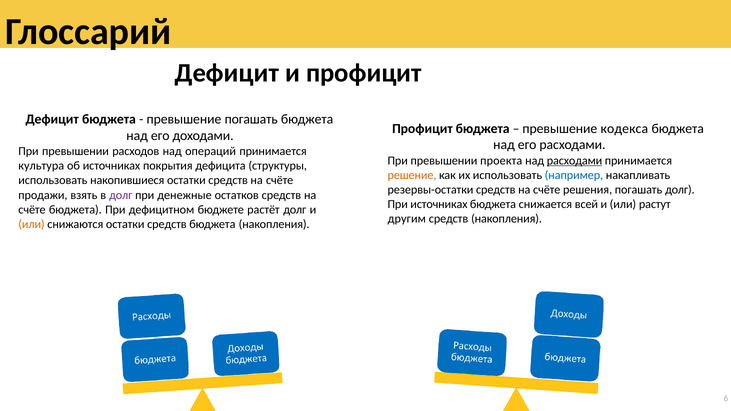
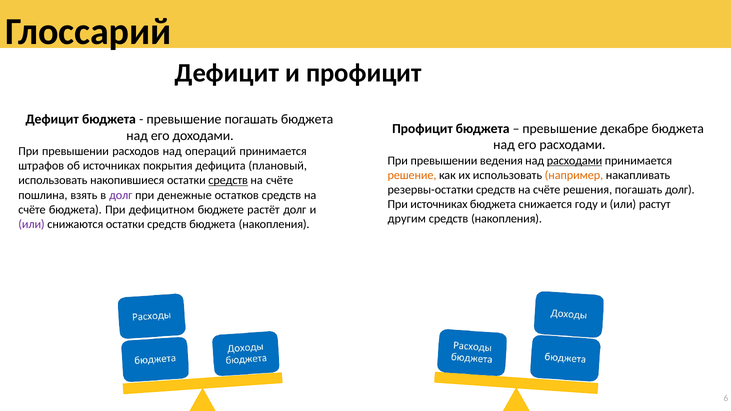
кодекса: кодекса -> декабре (624, 129)
проекта: проекта -> ведения (501, 161)
культура: культура -> штрафов (41, 166)
структуры: структуры -> плановый (278, 166)
например colour: blue -> orange (574, 175)
средств underline: none -> present (228, 180)
продажи: продажи -> пошлина (43, 195)
всей: всей -> году (586, 204)
или colour: orange -> purple (32, 224)
